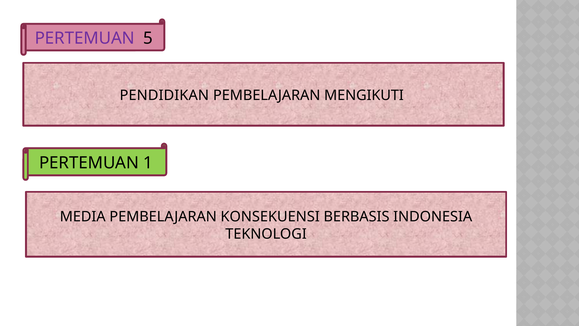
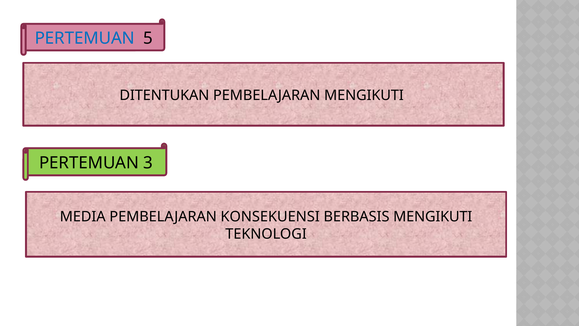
PERTEMUAN colour: purple -> blue (85, 38)
PENDIDIKAN: PENDIDIKAN -> DITENTUKAN (164, 95)
1: 1 -> 3 (148, 163)
BERBASIS INDONESIA: INDONESIA -> MENGIKUTI (433, 216)
